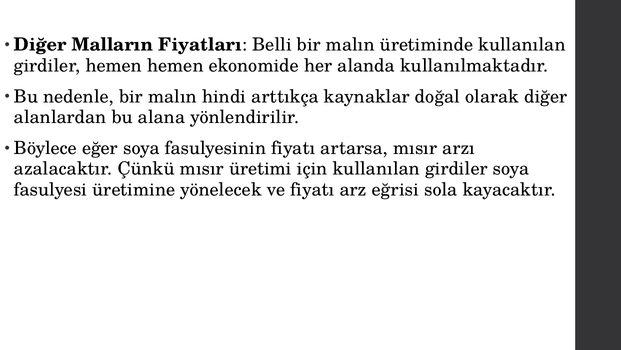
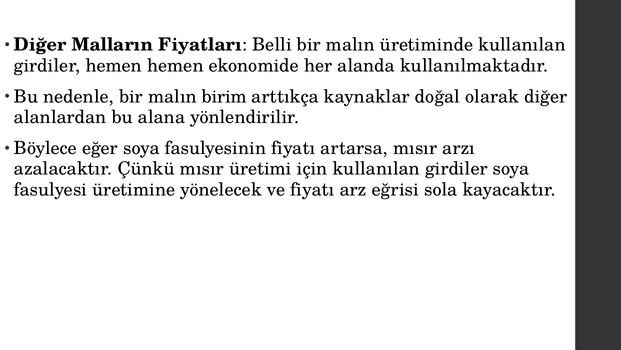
hindi: hindi -> birim (224, 96)
